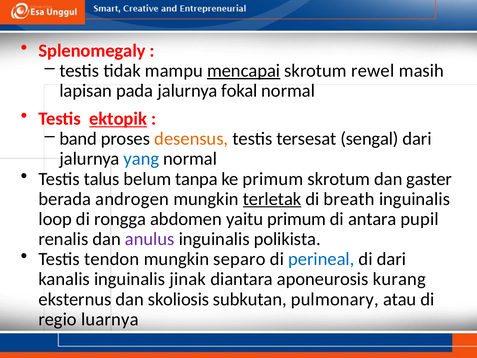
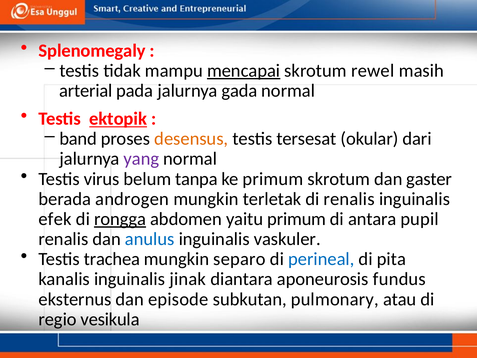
lapisan: lapisan -> arterial (86, 91)
fokal: fokal -> gada (239, 91)
sengal: sengal -> okular (369, 139)
yang colour: blue -> purple (141, 159)
talus: talus -> virus (102, 179)
terletak underline: present -> none (272, 199)
di breath: breath -> renalis (349, 199)
loop: loop -> efek (55, 219)
rongga underline: none -> present (120, 219)
anulus colour: purple -> blue (150, 239)
polikista: polikista -> vaskuler (287, 239)
tendon: tendon -> trachea (112, 259)
di dari: dari -> pita (391, 259)
kurang: kurang -> fundus (399, 279)
skoliosis: skoliosis -> episode (178, 299)
luarnya: luarnya -> vesikula (110, 319)
